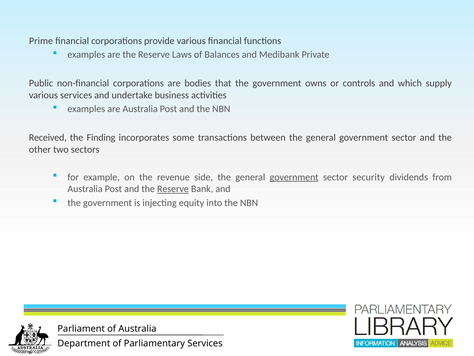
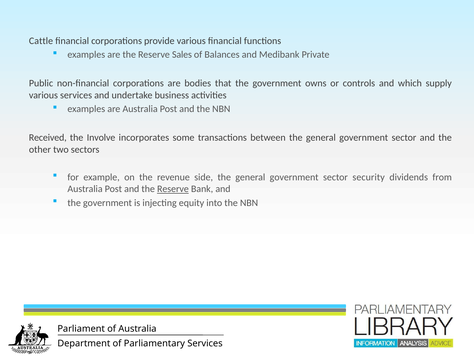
Prime: Prime -> Cattle (41, 41)
Laws: Laws -> Sales (182, 55)
Finding: Finding -> Involve (101, 137)
government underline: present -> none (294, 177)
